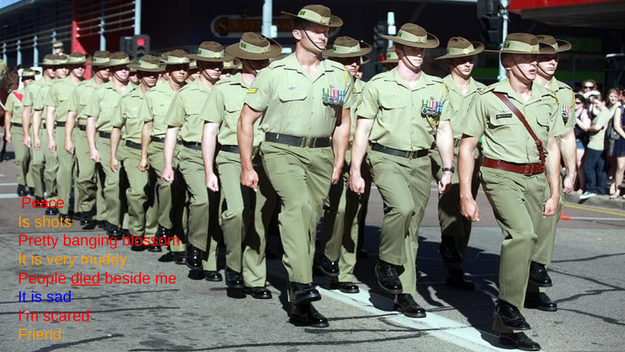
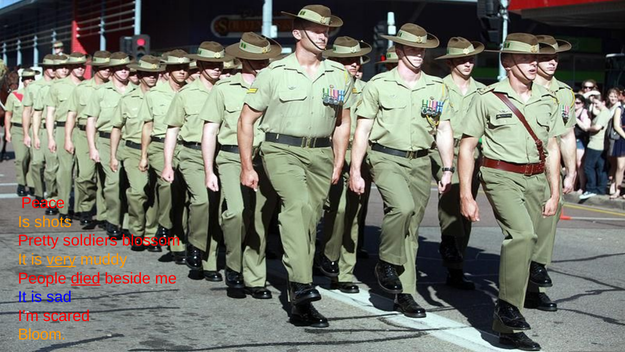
banging: banging -> soldiers (90, 241)
very underline: none -> present (61, 259)
Friend: Friend -> Bloom (42, 334)
